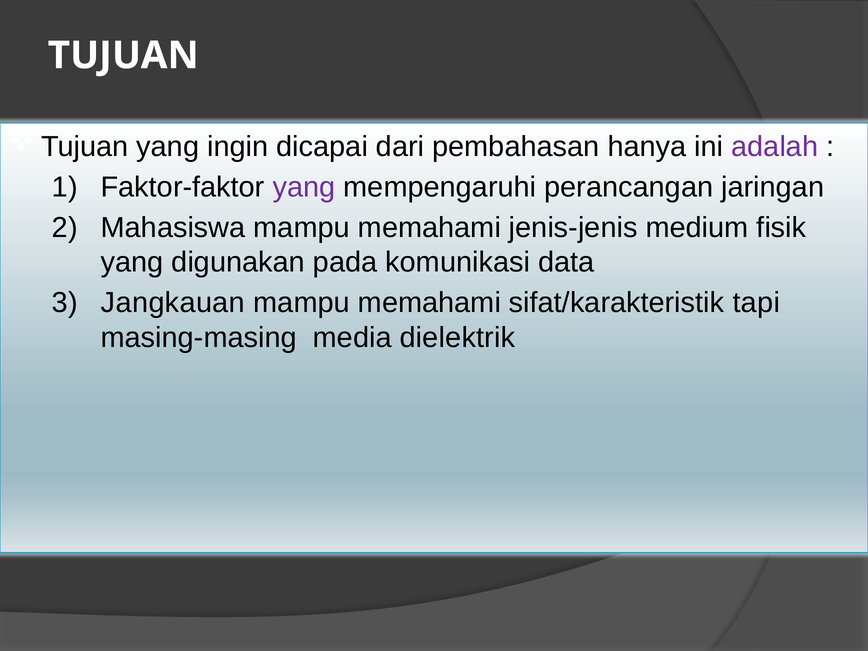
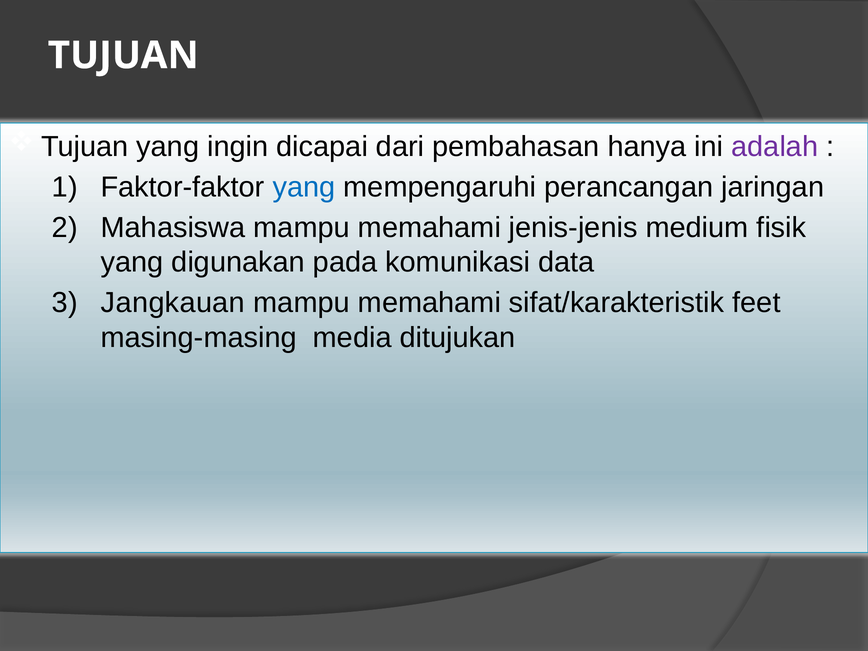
yang colour: purple -> blue (304, 187)
tapi: tapi -> feet (756, 303)
dielektrik: dielektrik -> ditujukan (458, 338)
